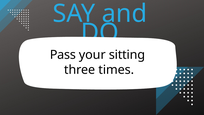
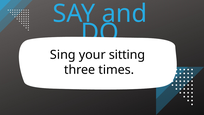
Pass: Pass -> Sing (63, 55)
